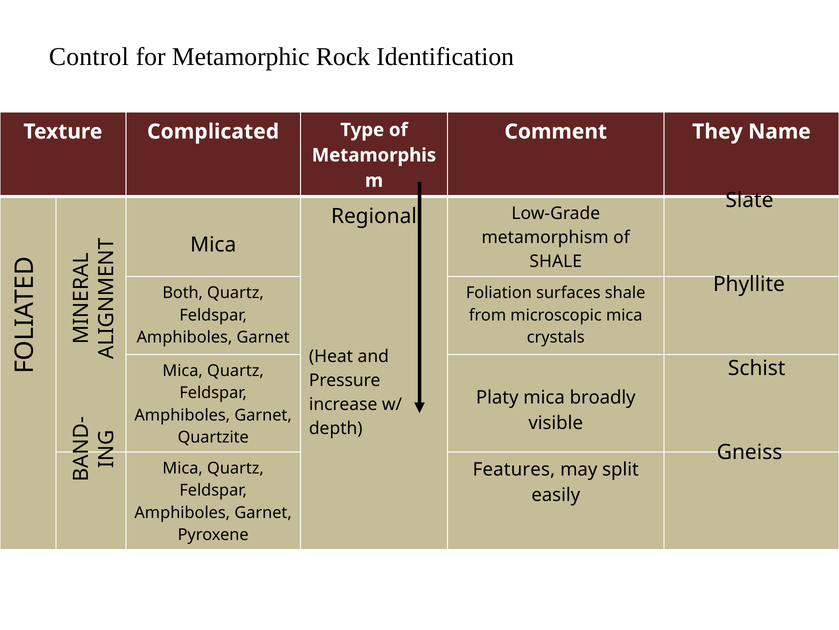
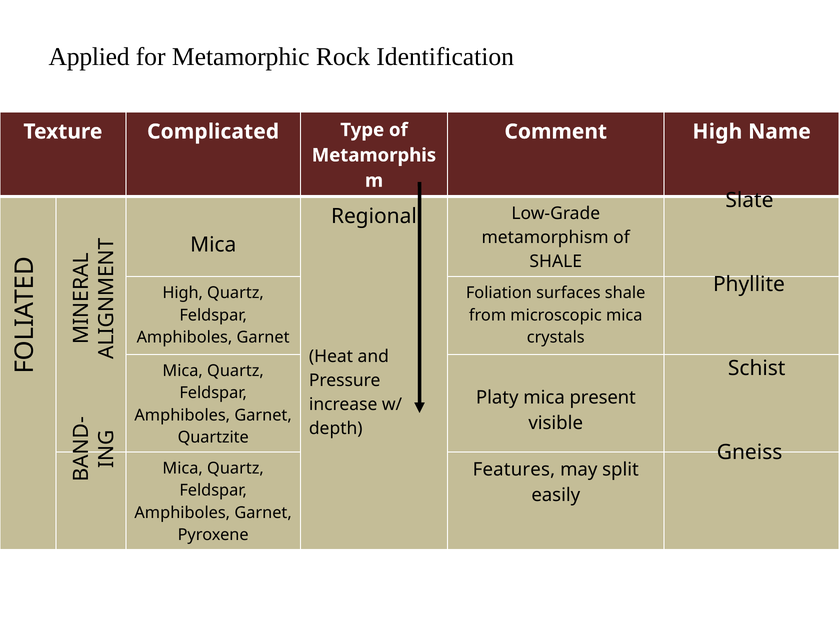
Control: Control -> Applied (89, 57)
Comment They: They -> High (717, 132)
Both: Both -> High (183, 293)
broadly: broadly -> present (603, 397)
